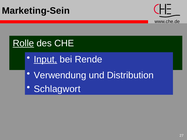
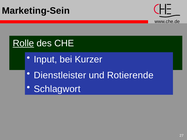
Input underline: present -> none (45, 60)
Rende: Rende -> Kurzer (89, 60)
Verwendung: Verwendung -> Dienstleister (60, 75)
Distribution: Distribution -> Rotierende (130, 75)
